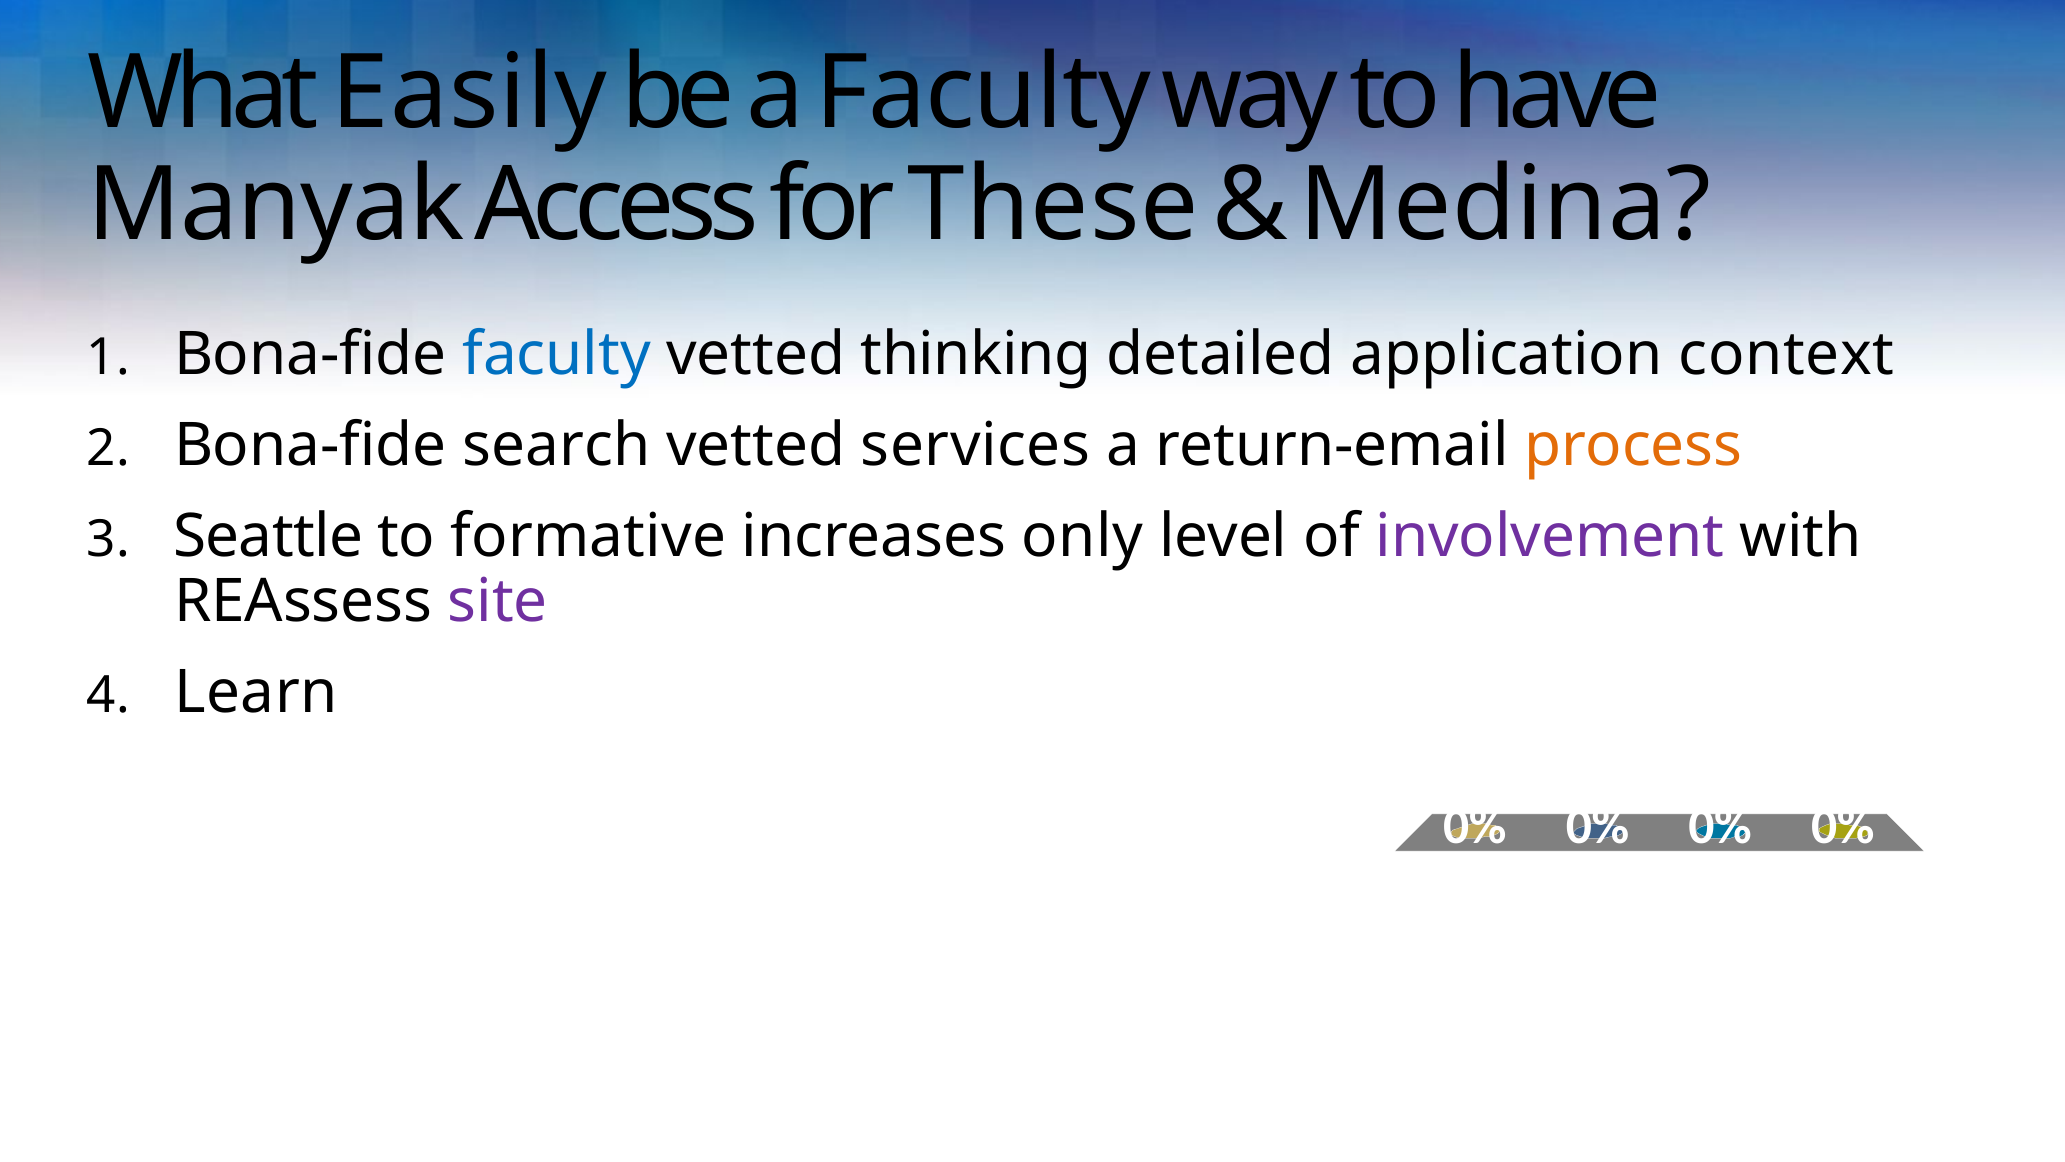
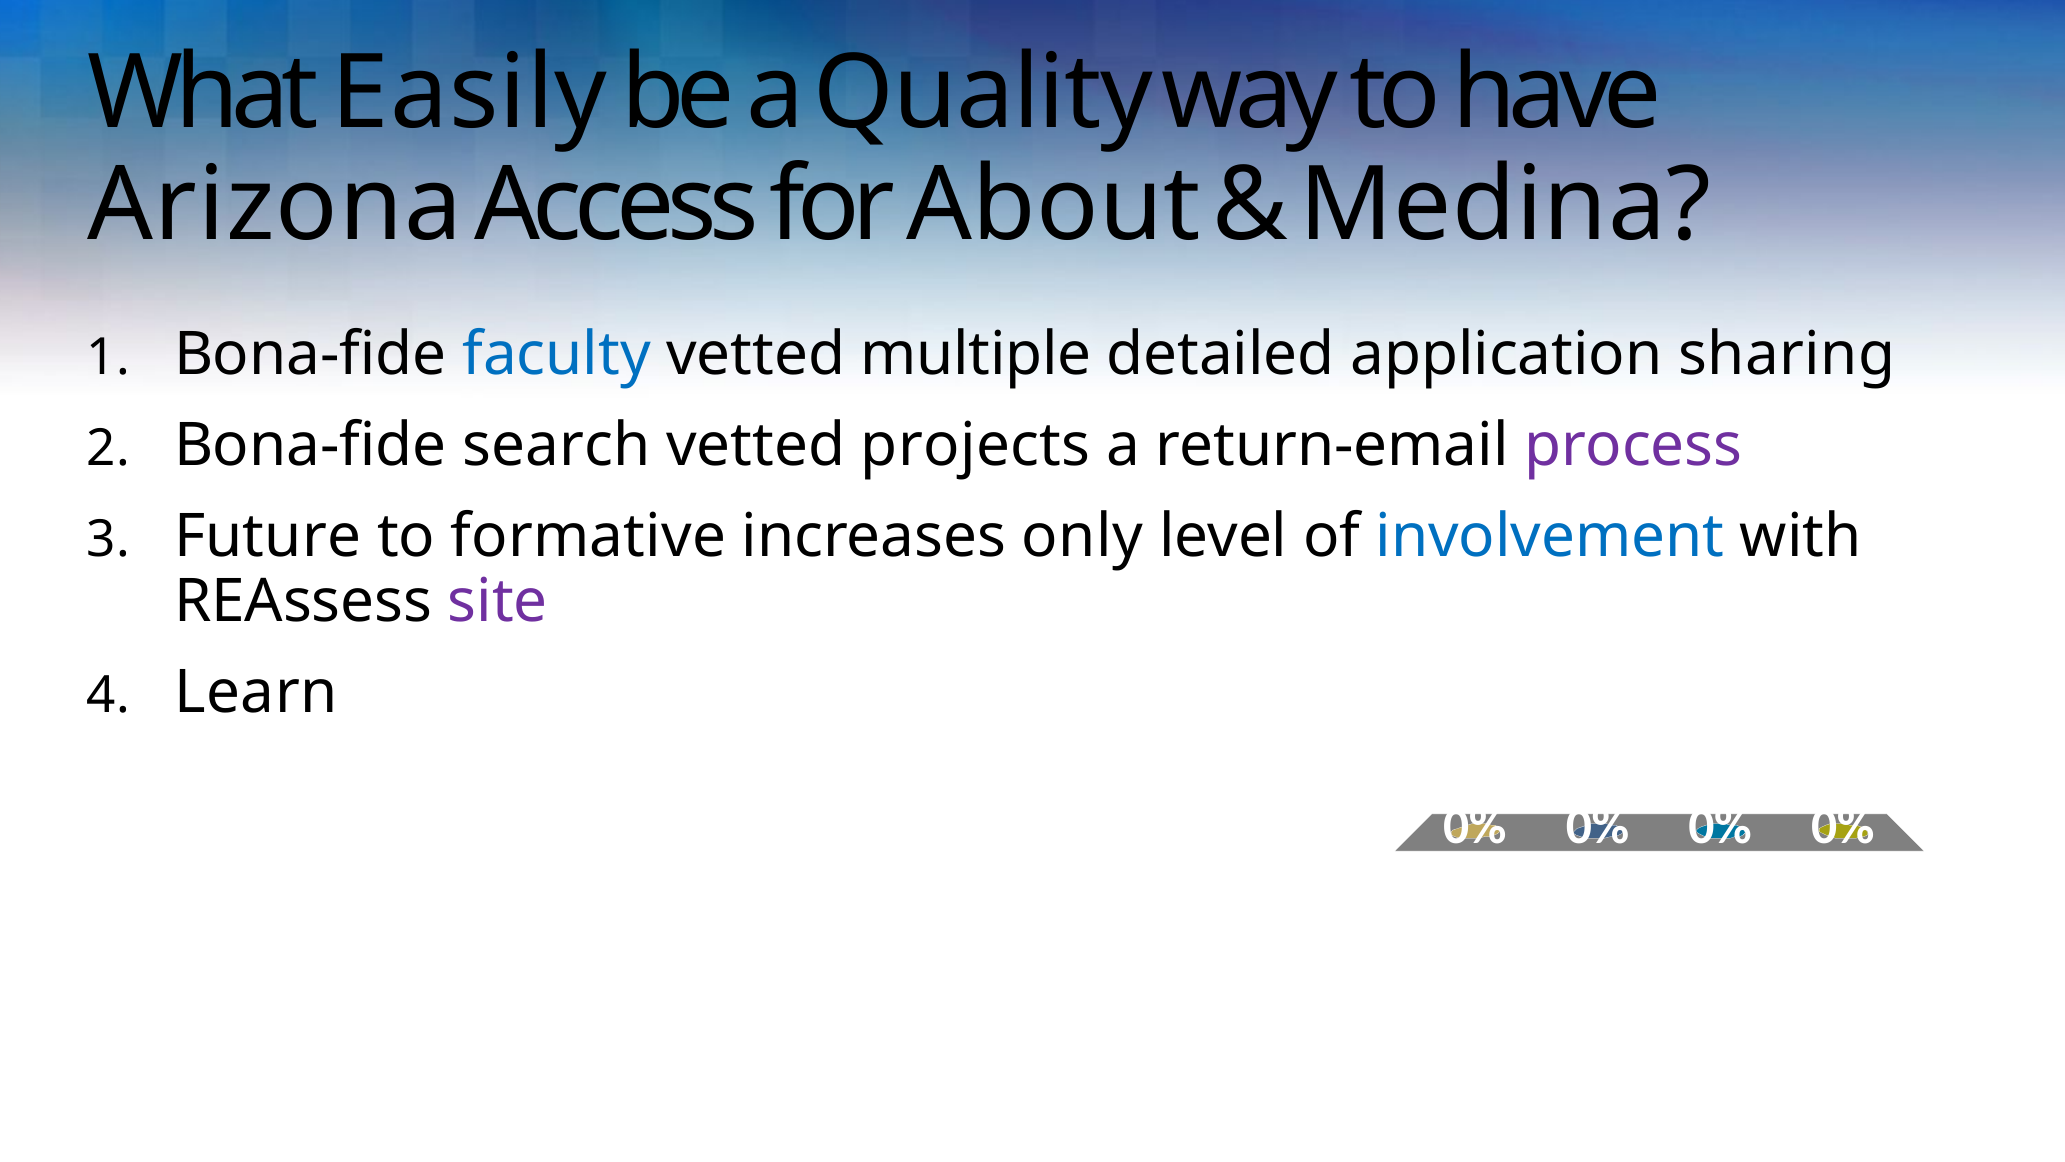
a Faculty: Faculty -> Quality (984, 94)
Manyak: Manyak -> Arizona (275, 205)
These: These -> About (1054, 205)
thinking: thinking -> multiple (976, 355)
context: context -> sharing (1787, 355)
services: services -> projects (976, 446)
process colour: orange -> purple (1633, 446)
Seattle: Seattle -> Future (268, 537)
involvement colour: purple -> blue (1550, 537)
